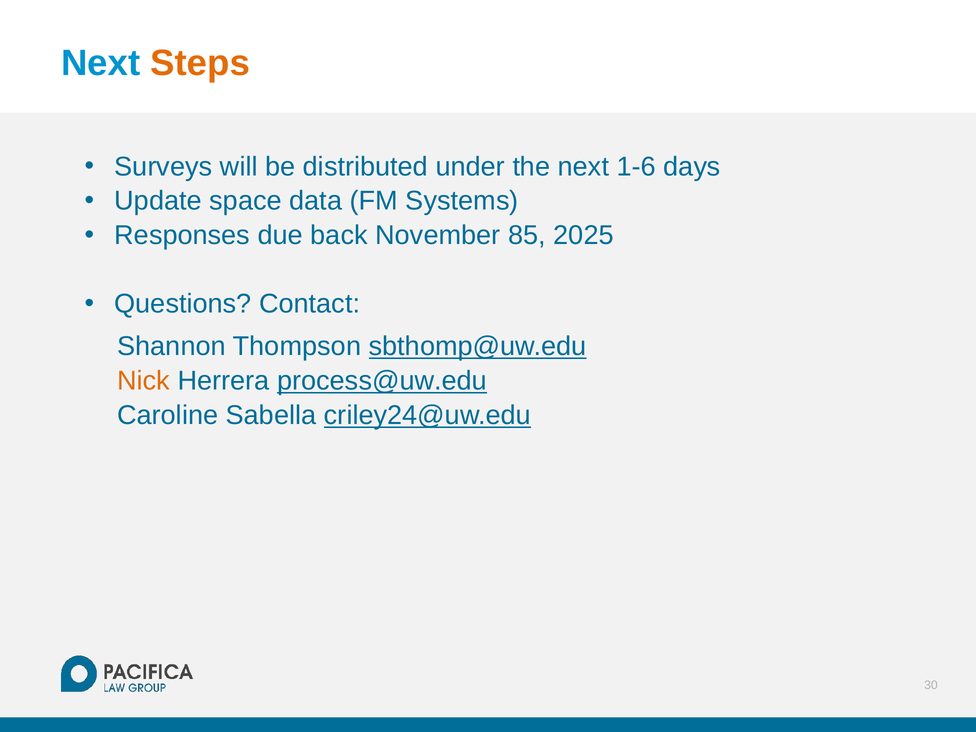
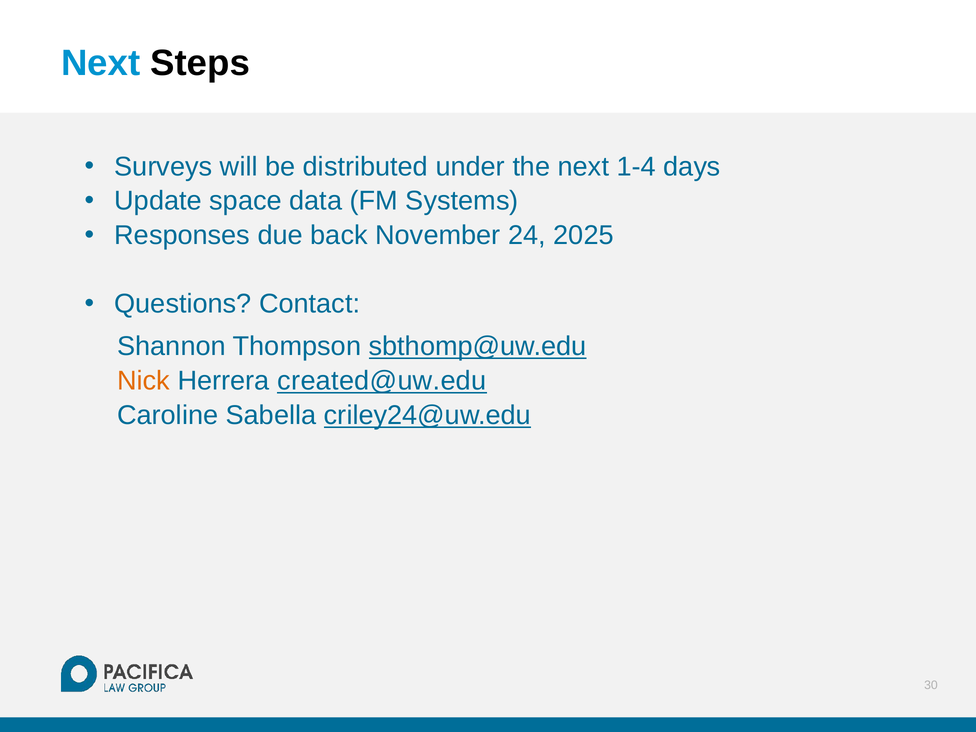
Steps colour: orange -> black (200, 63)
1-6: 1-6 -> 1-4 (636, 167)
85: 85 -> 24 (527, 235)
process@uw.edu: process@uw.edu -> created@uw.edu (382, 381)
